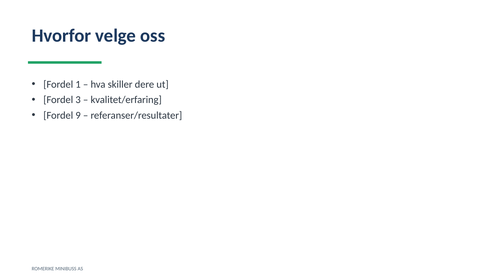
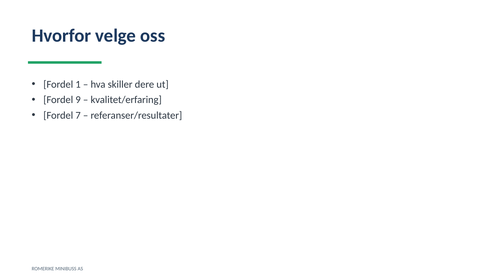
3: 3 -> 9 (78, 100)
9: 9 -> 7 (78, 115)
